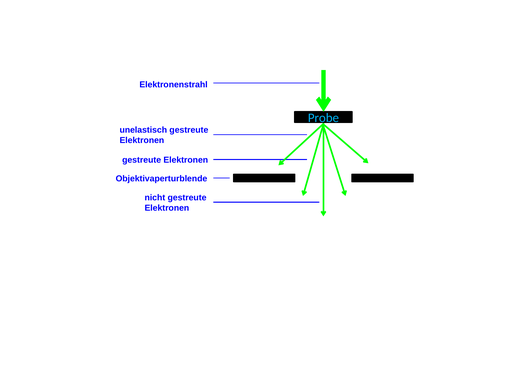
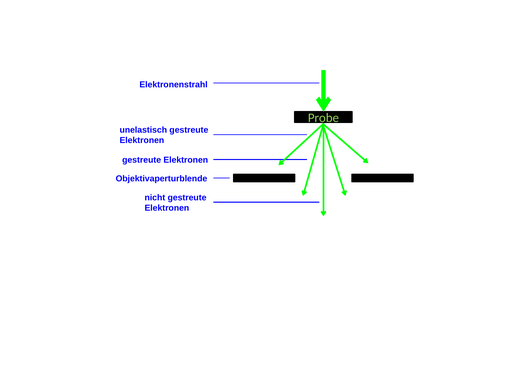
Probe colour: light blue -> light green (323, 118)
